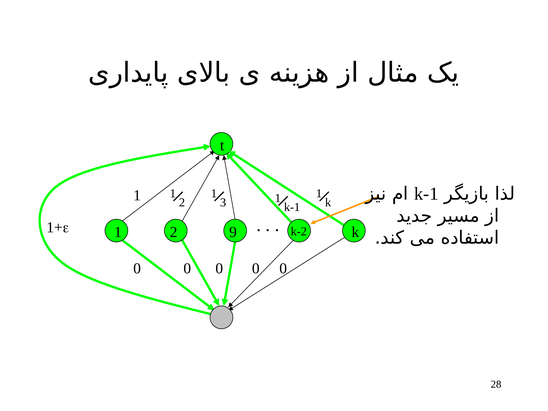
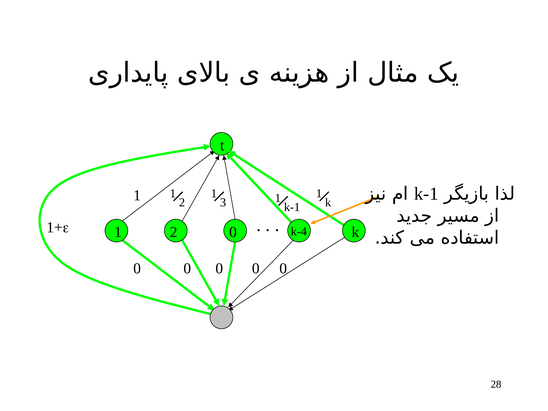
k-2: k-2 -> k-4 (299, 231)
2 9: 9 -> 0 (233, 232)
